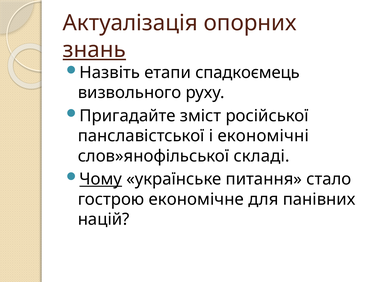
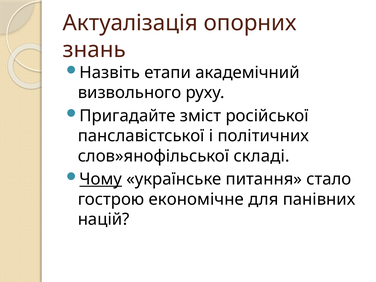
знань underline: present -> none (94, 50)
спадкоємець: спадкоємець -> академічний (247, 73)
економічні: економічні -> політичних (263, 136)
